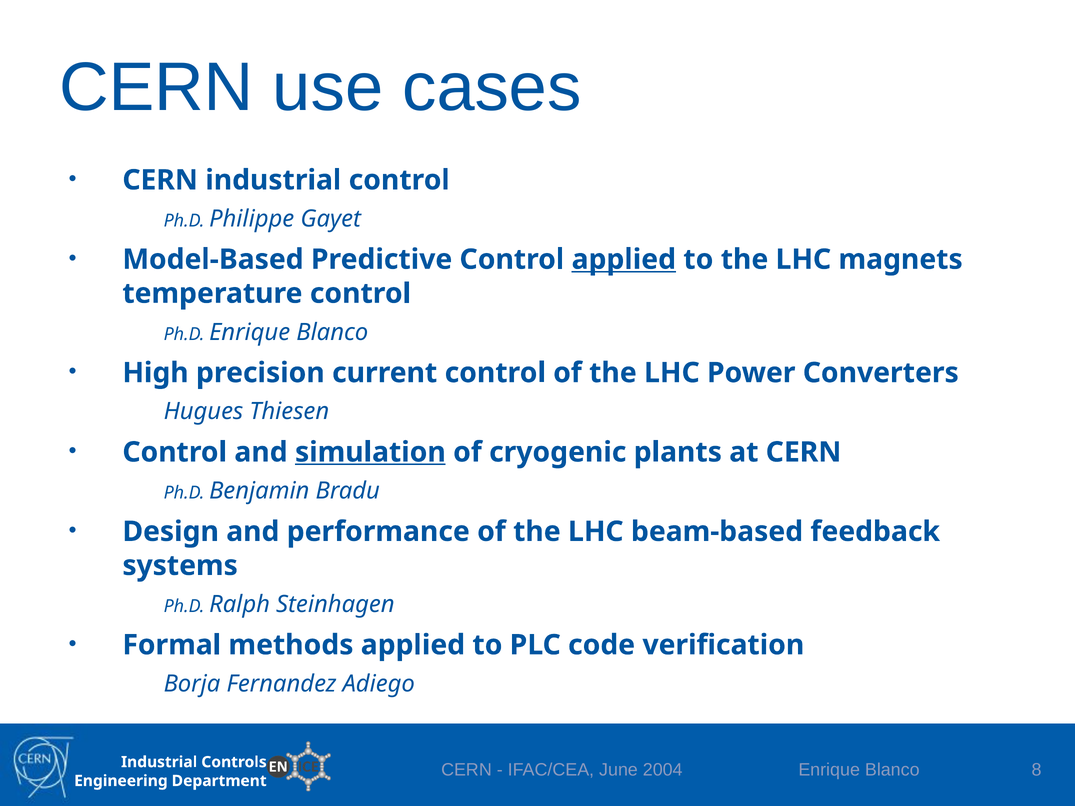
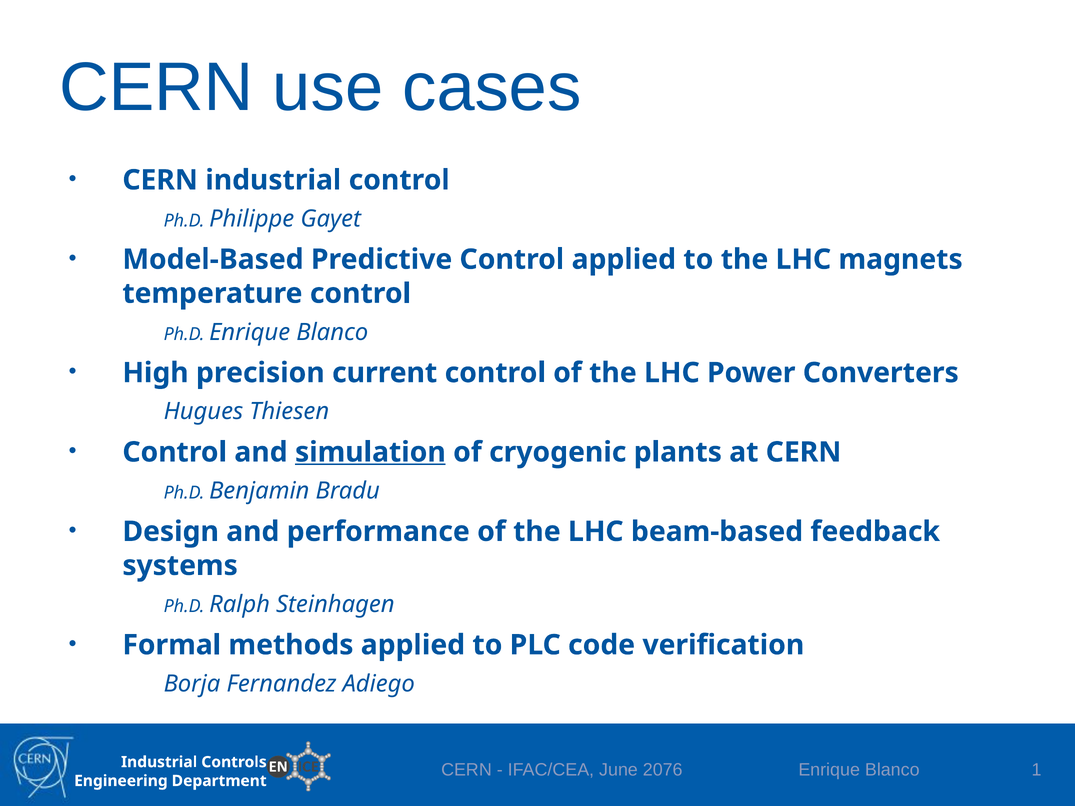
applied underline: present -> none (624, 260)
2004: 2004 -> 2076 (663, 770)
8: 8 -> 1 (1037, 770)
